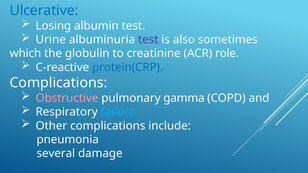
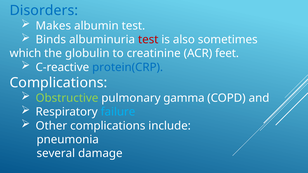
Ulcerative: Ulcerative -> Disorders (44, 11)
Losing: Losing -> Makes (53, 26)
Urine: Urine -> Binds (51, 40)
test colour: purple -> red (148, 40)
role: role -> feet (227, 54)
Obstructive colour: pink -> light green (67, 98)
